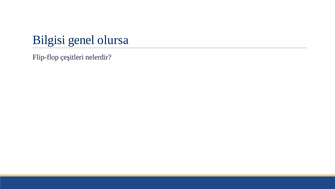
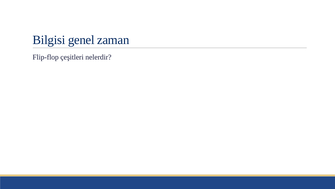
olursa: olursa -> zaman (113, 40)
